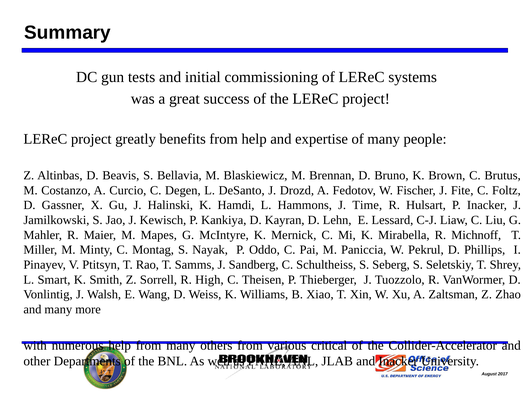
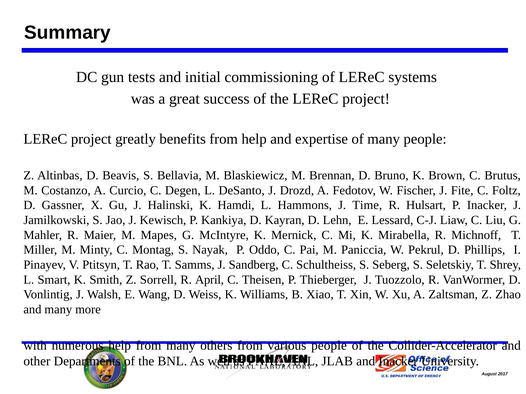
High: High -> April (210, 280)
various critical: critical -> people (329, 346)
